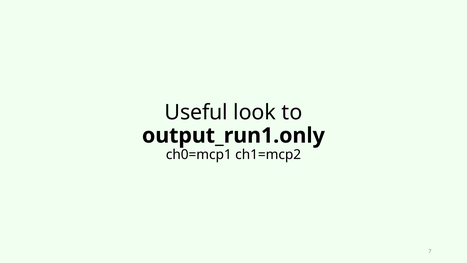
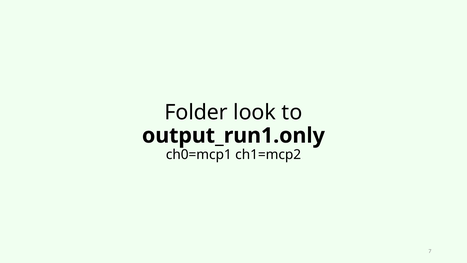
Useful: Useful -> Folder (196, 112)
